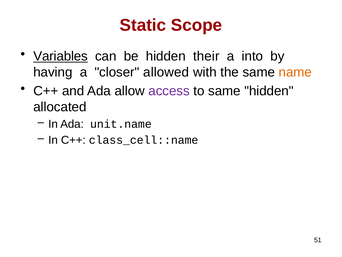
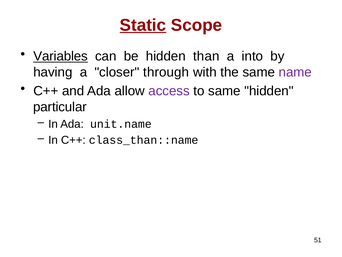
Static underline: none -> present (143, 25)
their: their -> than (206, 56)
allowed: allowed -> through (166, 72)
name colour: orange -> purple (295, 72)
allocated: allocated -> particular (60, 107)
class_cell::name: class_cell::name -> class_than::name (144, 140)
